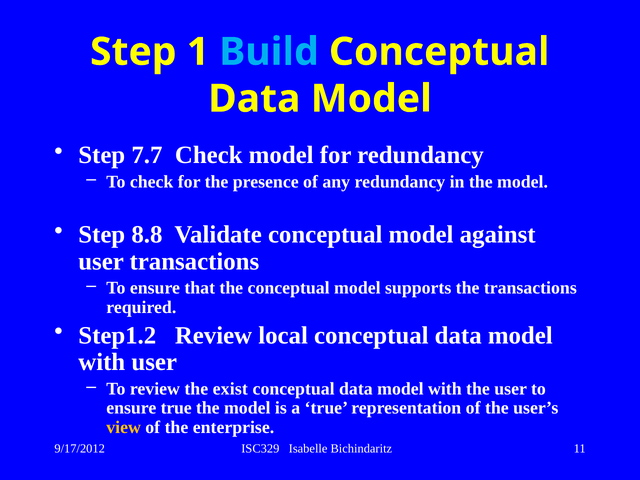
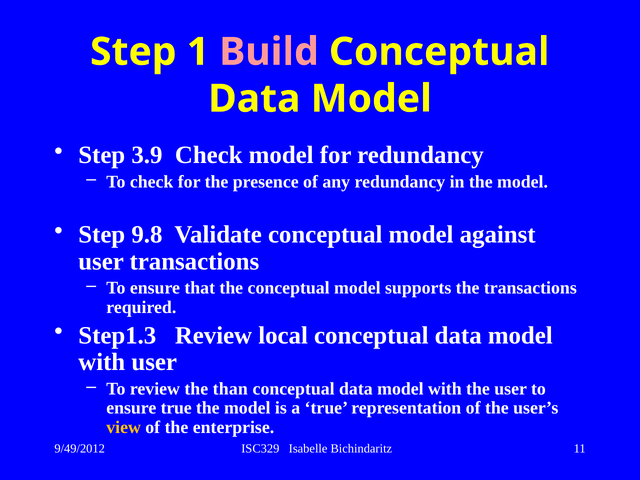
Build colour: light blue -> pink (269, 52)
7.7: 7.7 -> 3.9 (147, 155)
8.8: 8.8 -> 9.8 (147, 235)
Step1.2: Step1.2 -> Step1.3 (117, 335)
exist: exist -> than (230, 389)
9/17/2012: 9/17/2012 -> 9/49/2012 (80, 449)
